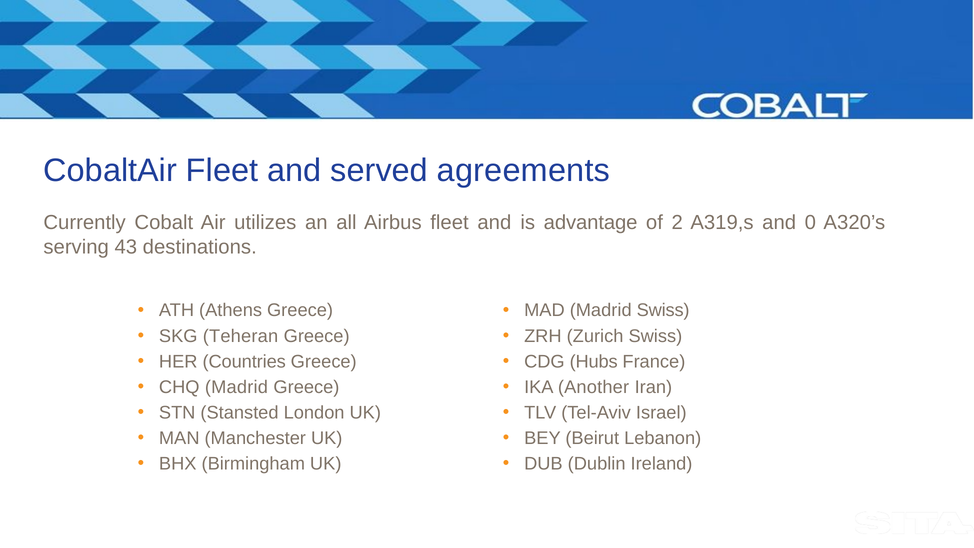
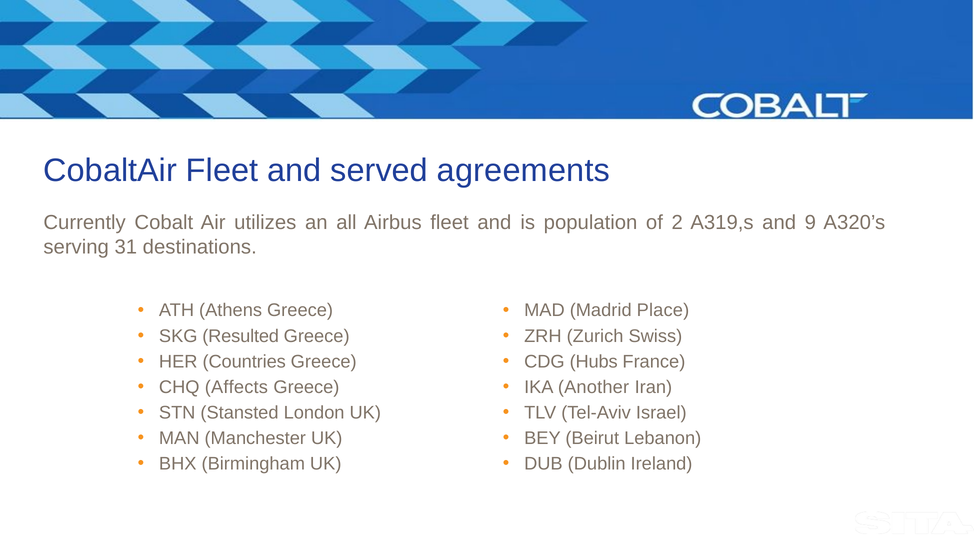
advantage: advantage -> population (591, 223)
0: 0 -> 9 (810, 223)
43: 43 -> 31 (126, 247)
Madrid Swiss: Swiss -> Place (663, 310)
Teheran: Teheran -> Resulted (241, 336)
CHQ Madrid: Madrid -> Affects (236, 387)
